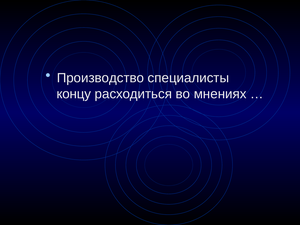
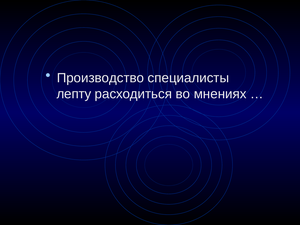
концу: концу -> лепту (74, 94)
